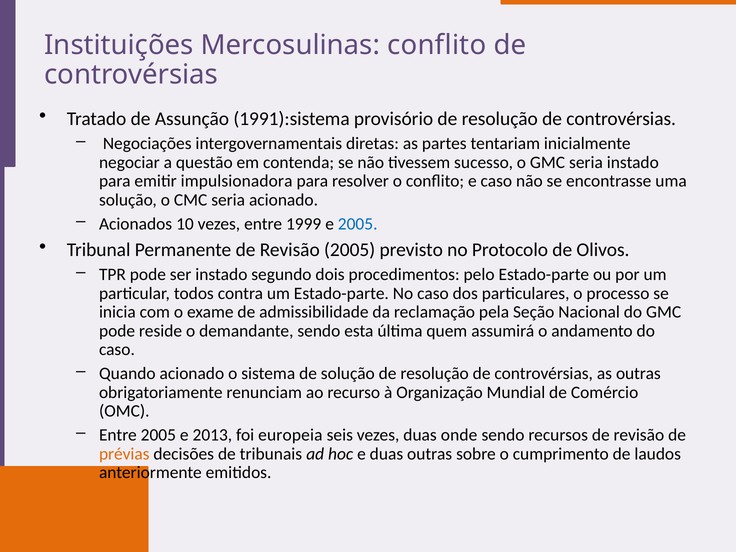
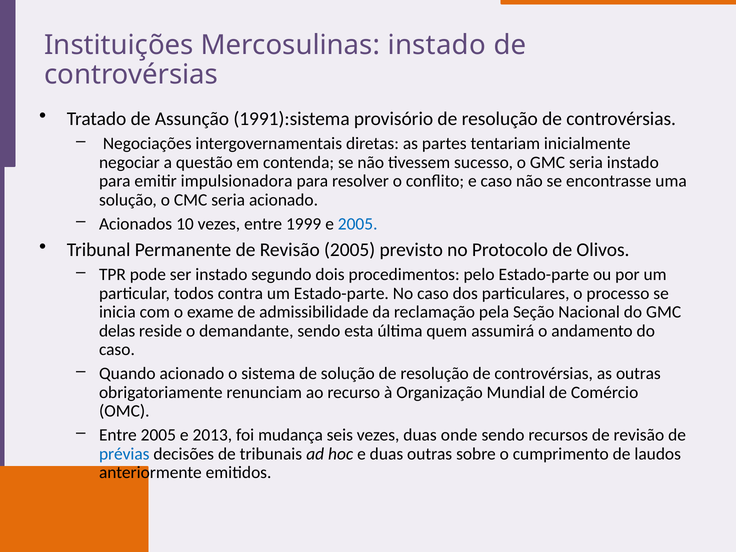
Mercosulinas conflito: conflito -> instado (437, 45)
pode: pode -> delas (117, 331)
europeia: europeia -> mudança (291, 435)
prévias colour: orange -> blue (124, 454)
